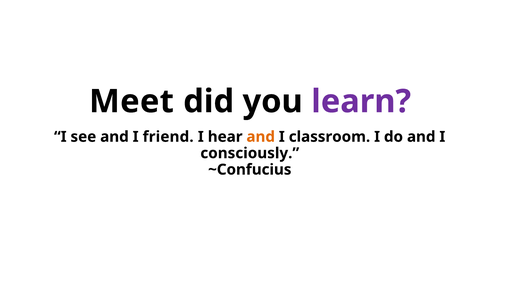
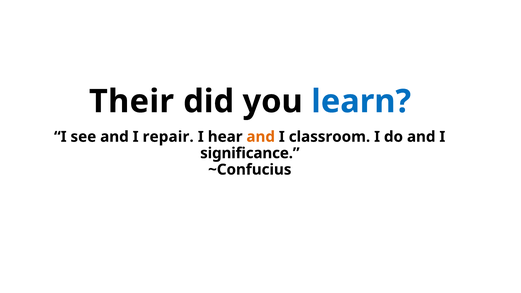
Meet: Meet -> Their (131, 102)
learn colour: purple -> blue (361, 102)
friend: friend -> repair (168, 137)
consciously: consciously -> significance (250, 153)
